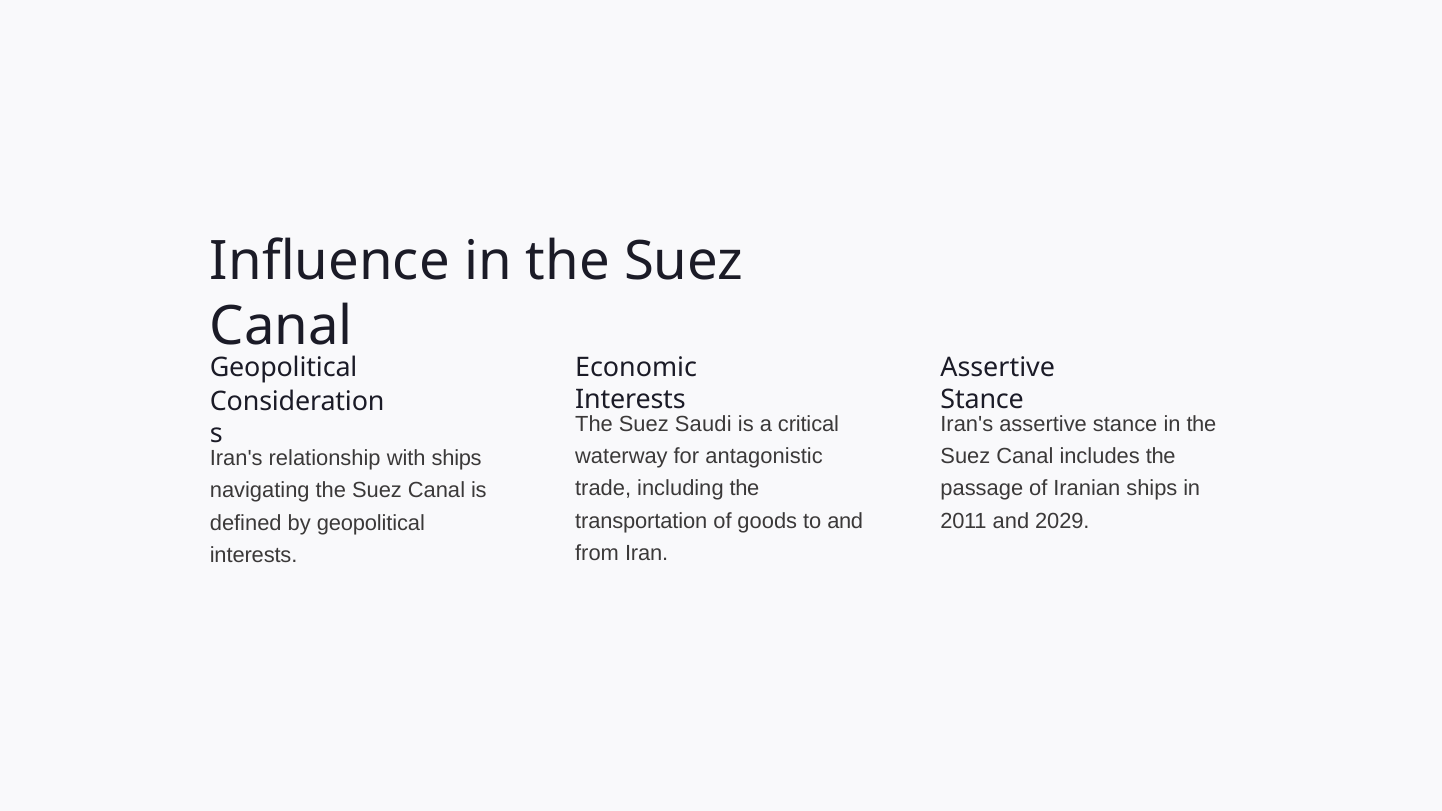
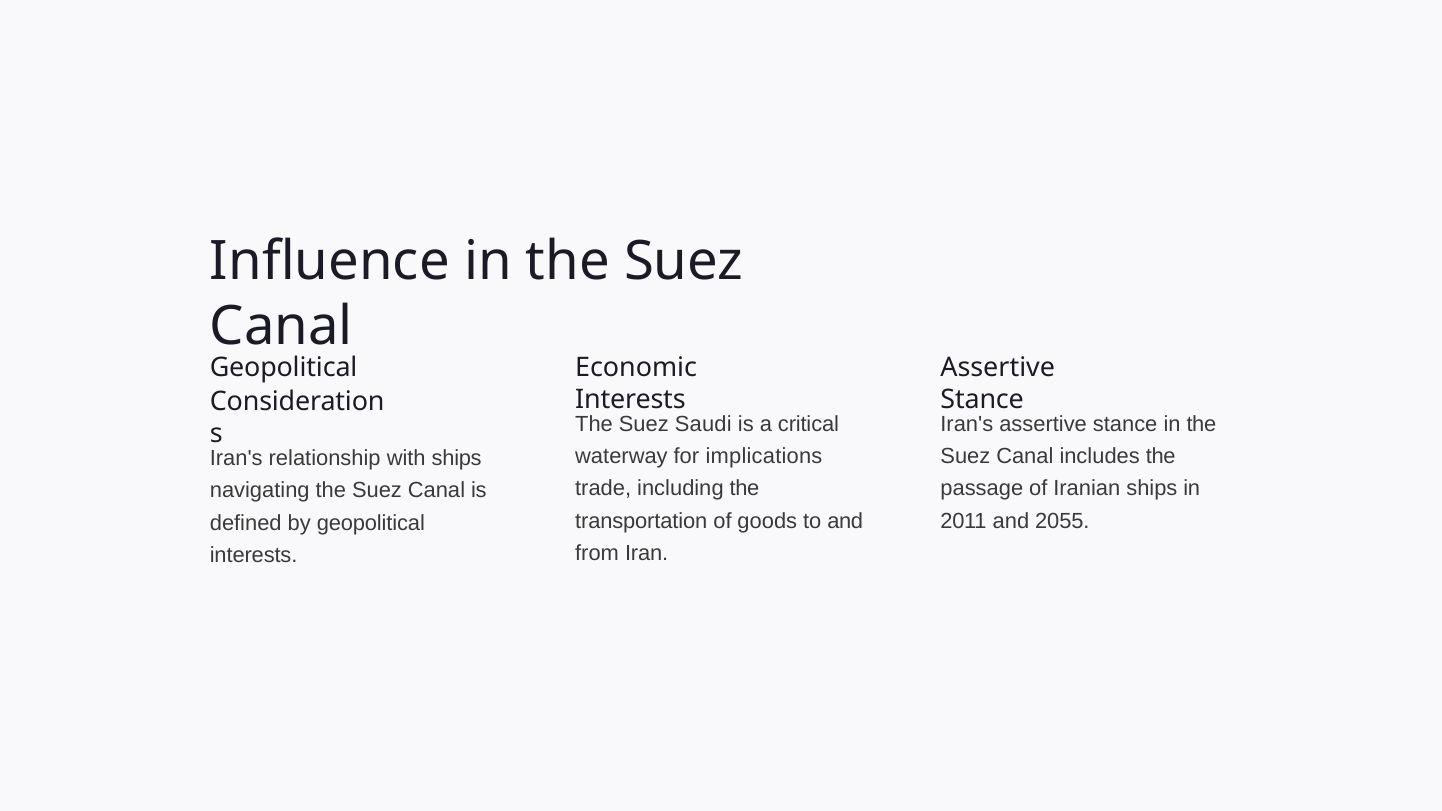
antagonistic: antagonistic -> implications (764, 456)
2029: 2029 -> 2055 (1062, 521)
